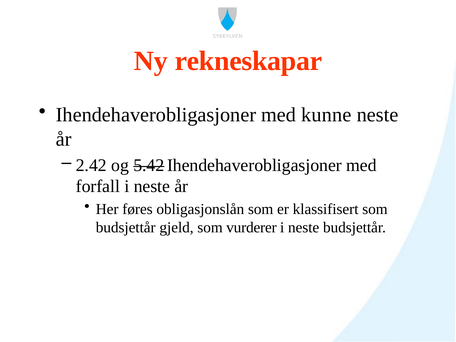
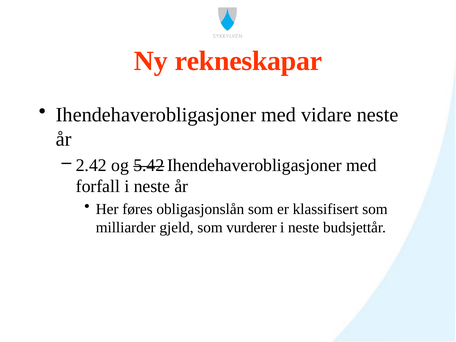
kunne: kunne -> vidare (326, 115)
budsjettår: budsjettår -> milliarder (126, 227)
